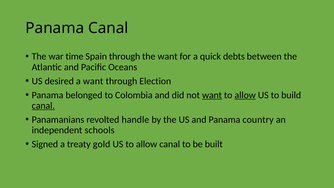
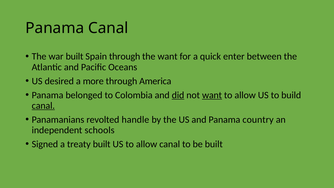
war time: time -> built (75, 56)
debts: debts -> enter (234, 56)
a want: want -> more (93, 81)
Election: Election -> America (155, 81)
did underline: none -> present (178, 95)
allow underline: present -> none (245, 95)
treaty gold: gold -> built (102, 144)
